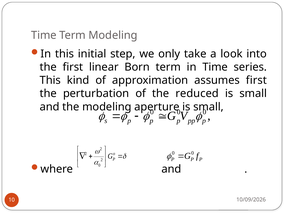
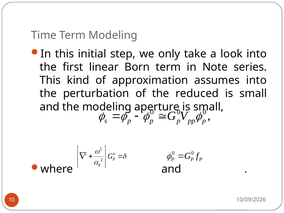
in Time: Time -> Note (215, 67)
assumes first: first -> into (256, 80)
